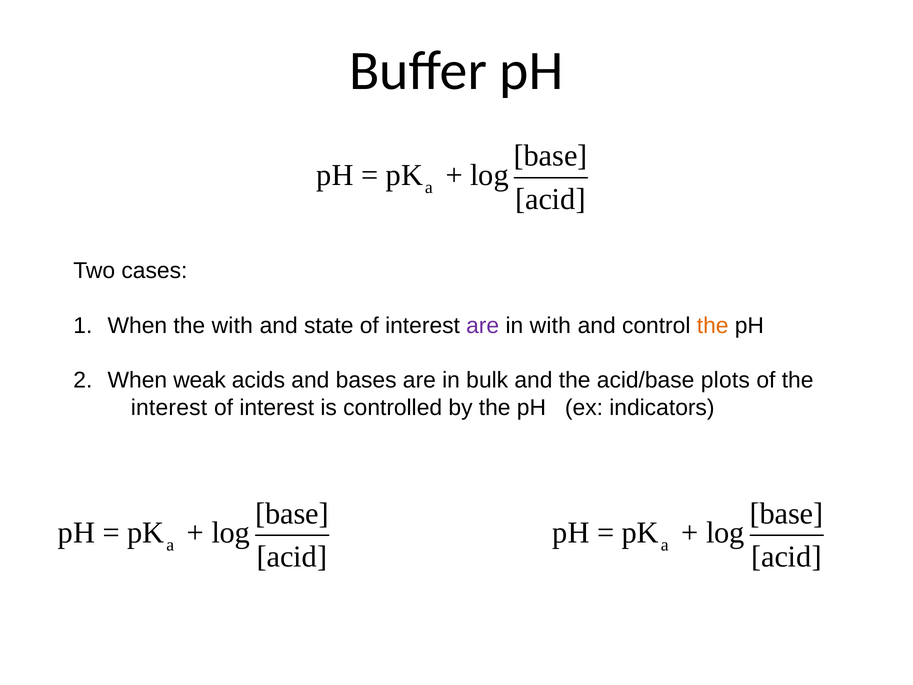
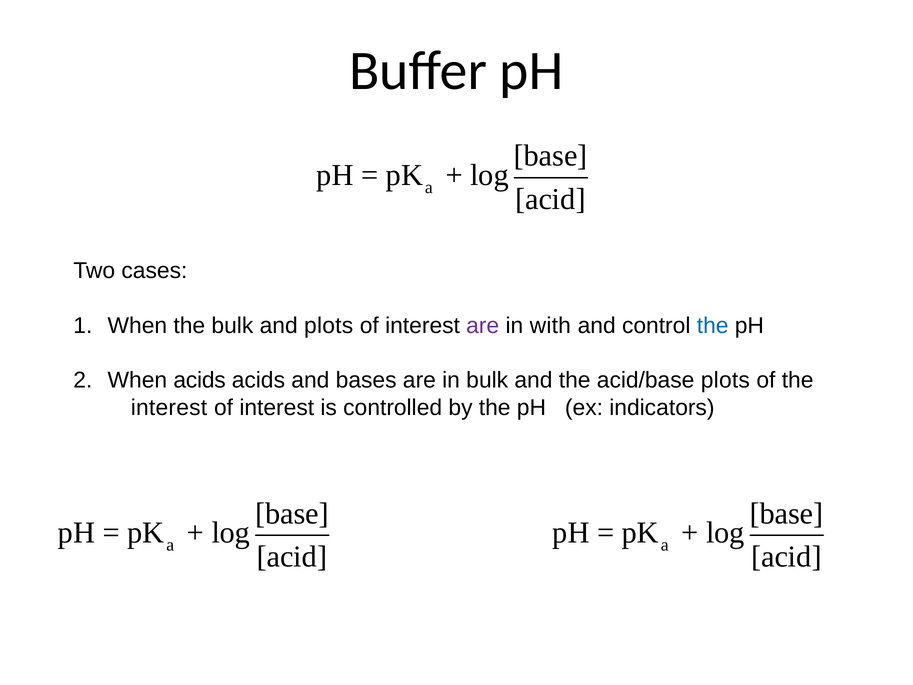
the with: with -> bulk (232, 325)
and state: state -> plots (329, 325)
the colour: orange -> blue (713, 325)
When weak: weak -> acids (200, 380)
